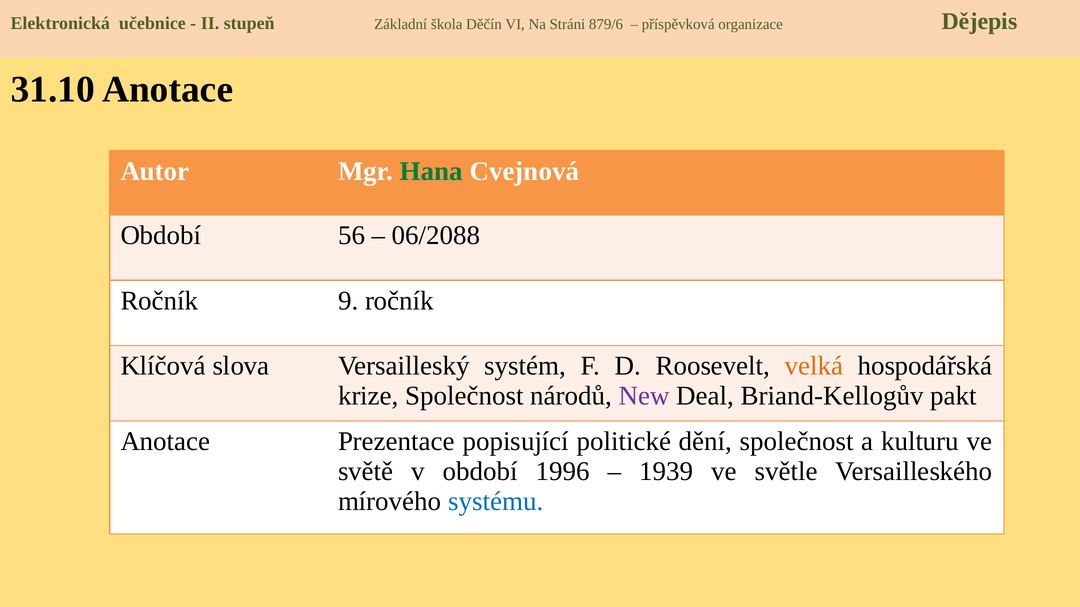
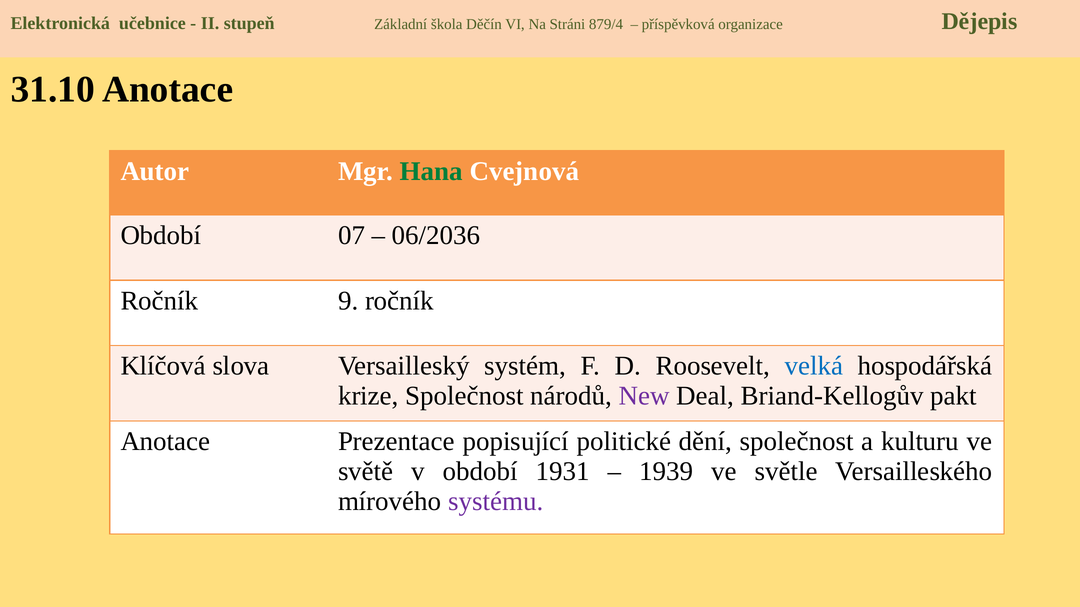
879/6: 879/6 -> 879/4 (606, 24)
56: 56 -> 07 (352, 236)
06/2088: 06/2088 -> 06/2036 (436, 236)
velká colour: orange -> blue (814, 366)
1996: 1996 -> 1931 (563, 472)
systému colour: blue -> purple (496, 502)
